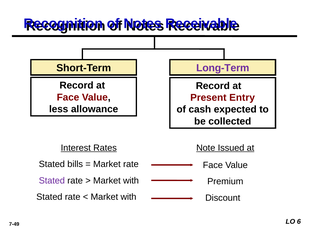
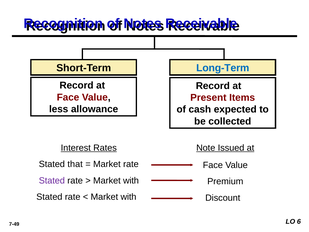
Long-Term colour: purple -> blue (223, 68)
Entry: Entry -> Items (242, 98)
bills: bills -> that (75, 164)
